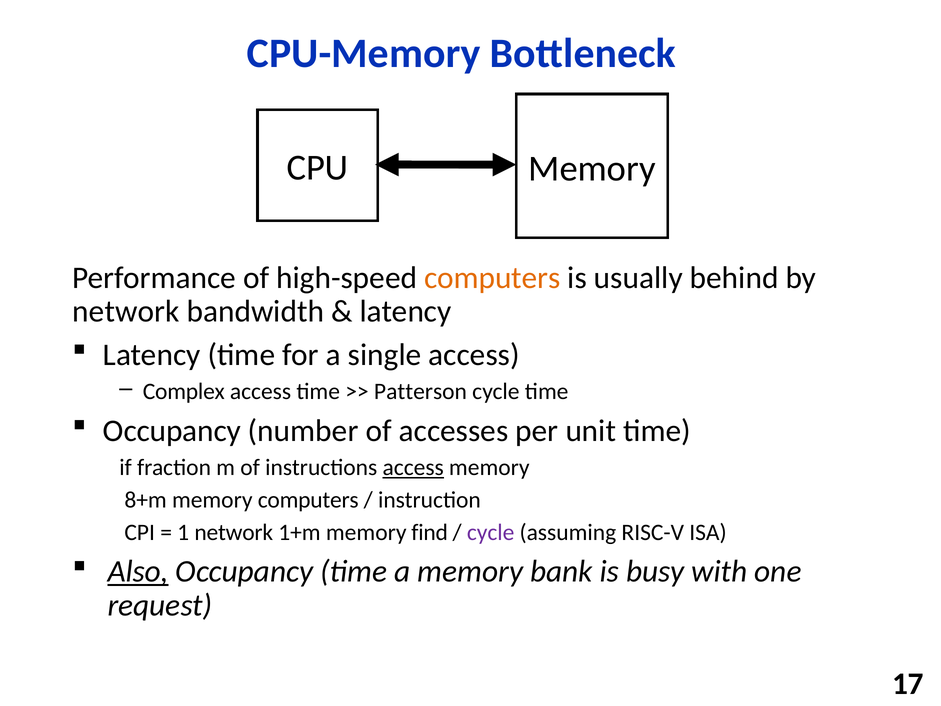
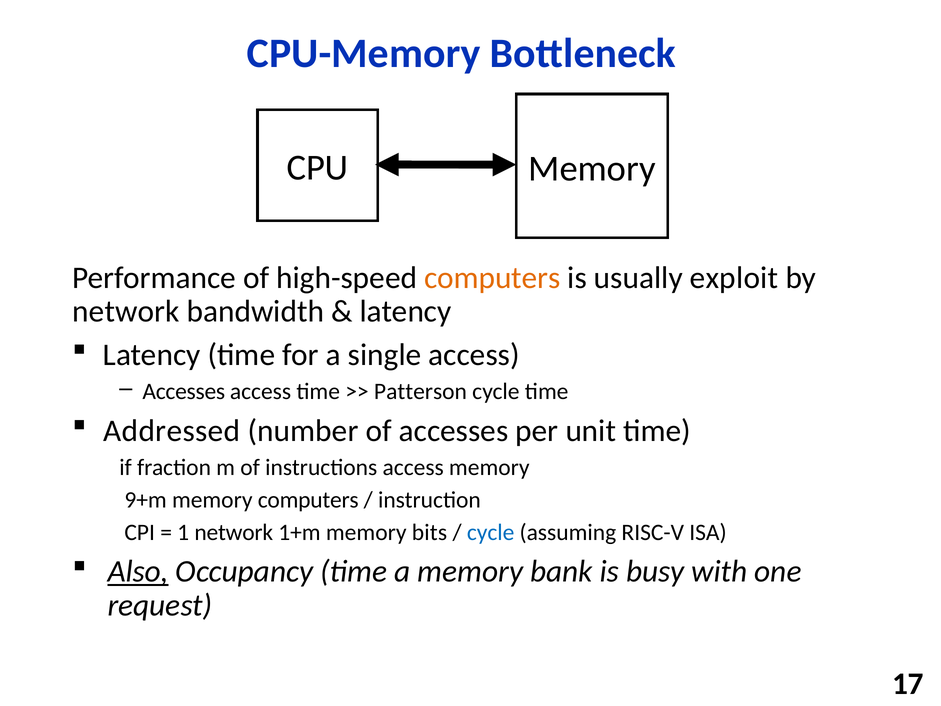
behind: behind -> exploit (734, 278)
Complex: Complex -> Accesses (184, 392)
Occupancy: Occupancy -> Addressed (172, 431)
access underline: present -> none (413, 467)
8+m: 8+m -> 9+m (146, 500)
find: find -> bits (429, 532)
cycle colour: purple -> blue (491, 532)
